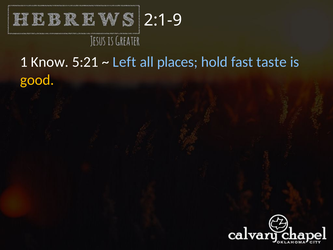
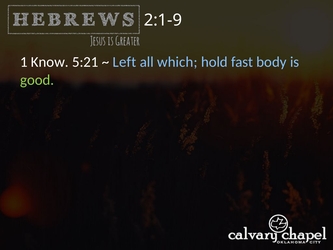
places: places -> which (177, 62)
taste: taste -> body (271, 62)
good colour: yellow -> light green (37, 80)
